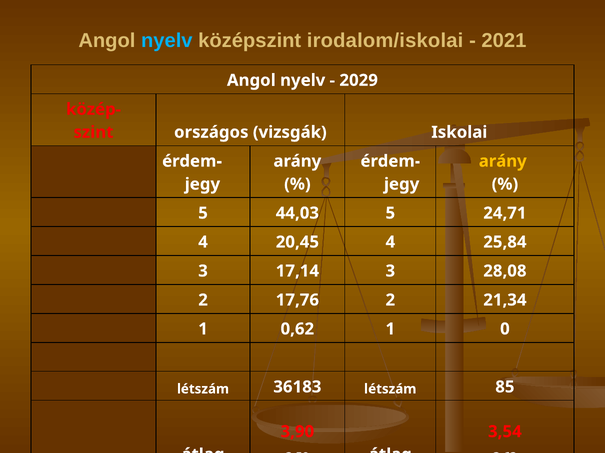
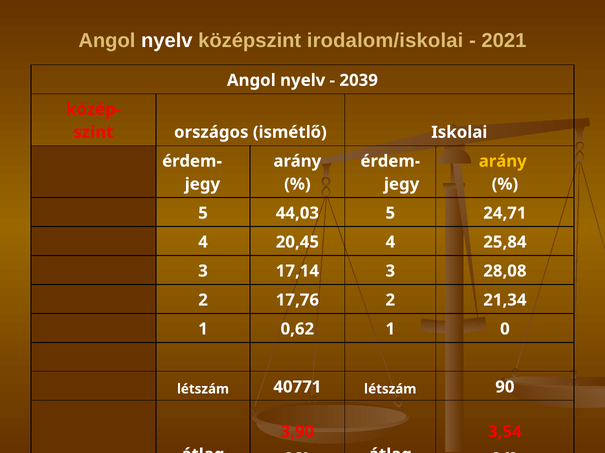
nyelv colour: light blue -> white (167, 41)
2029: 2029 -> 2039 (359, 80)
vizsgák: vizsgák -> ismétlő (290, 132)
36183: 36183 -> 40771 (297, 388)
85: 85 -> 90 (505, 388)
